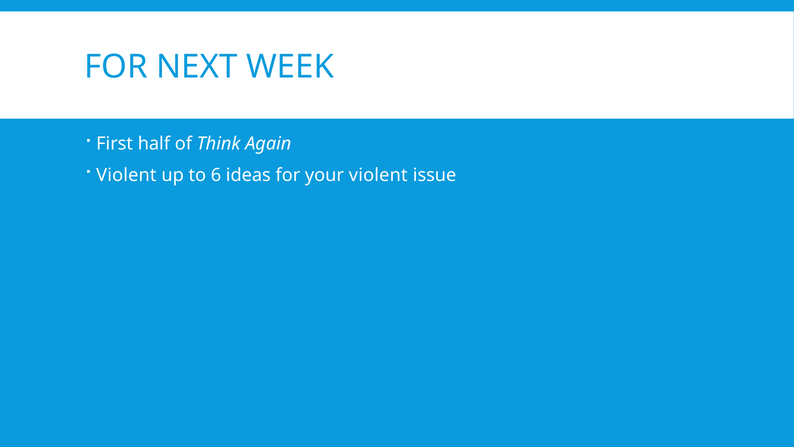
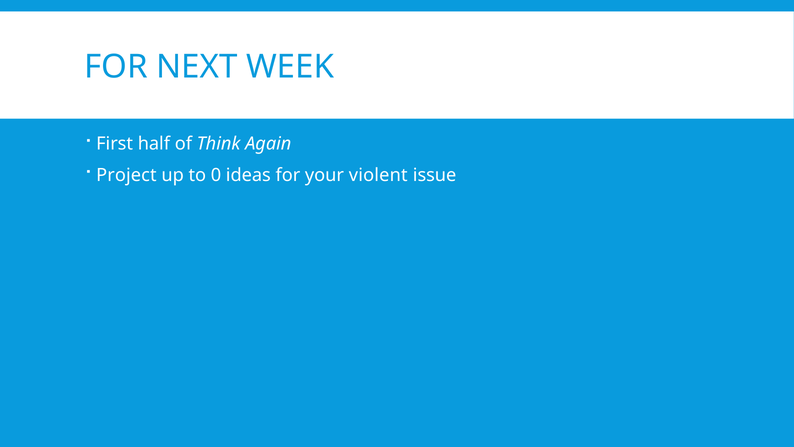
Violent: Violent -> Project (126, 175)
6: 6 -> 0 (216, 175)
